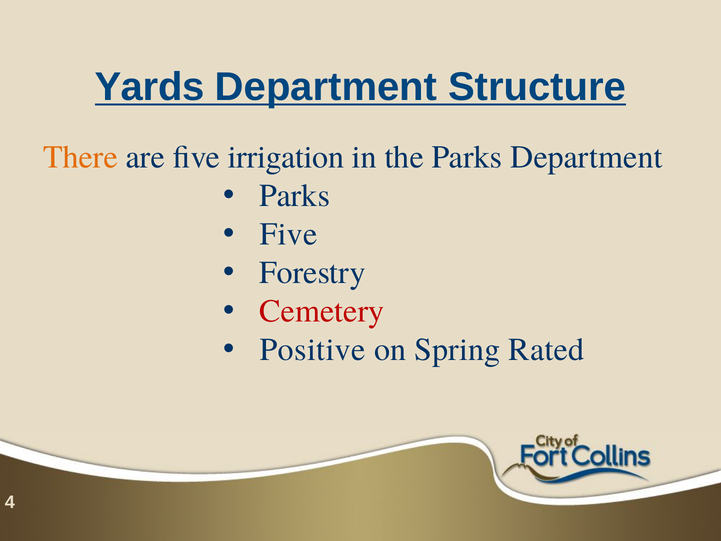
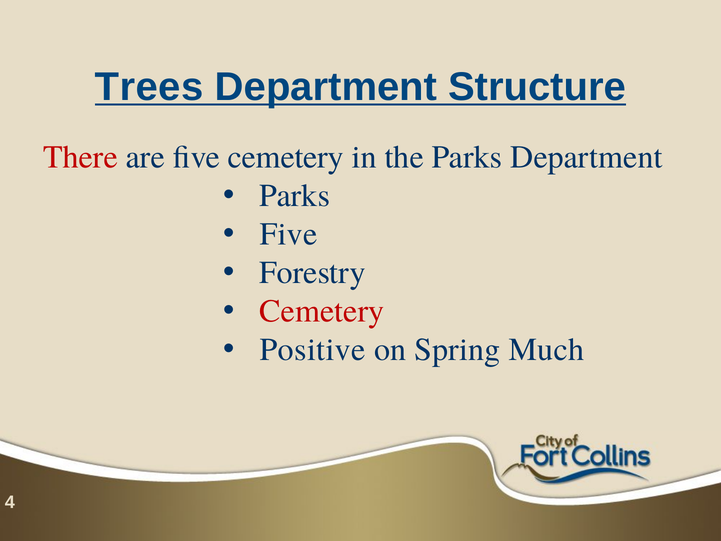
Yards: Yards -> Trees (149, 87)
There colour: orange -> red (80, 157)
five irrigation: irrigation -> cemetery (286, 157)
Rated: Rated -> Much (546, 349)
